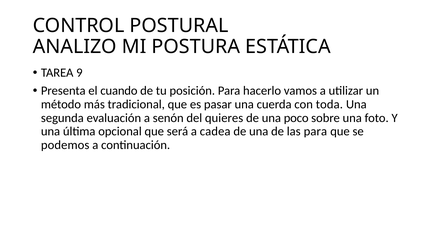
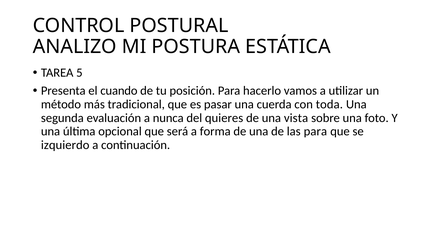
9: 9 -> 5 (79, 73)
senón: senón -> nunca (168, 118)
poco: poco -> vista (296, 118)
cadea: cadea -> forma (215, 132)
podemos: podemos -> izquierdo (65, 145)
